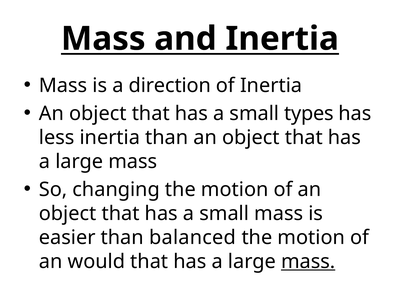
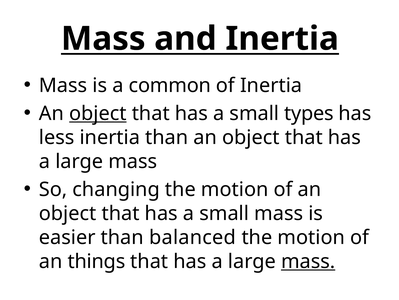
direction: direction -> common (170, 85)
object underline: none -> present (98, 113)
would: would -> things (96, 261)
